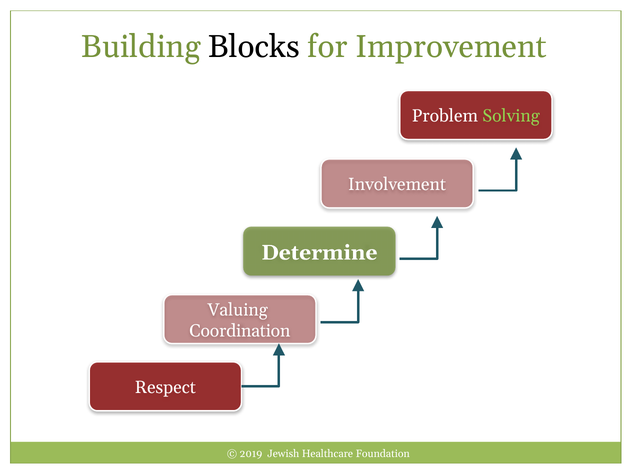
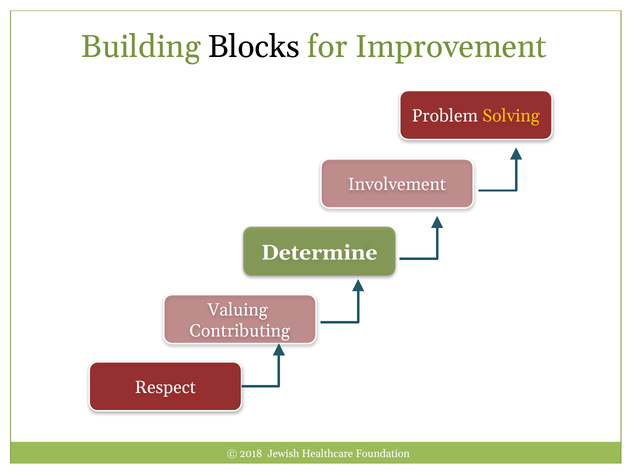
Solving colour: light green -> yellow (511, 116)
Coordination: Coordination -> Contributing (240, 331)
2019: 2019 -> 2018 (251, 454)
